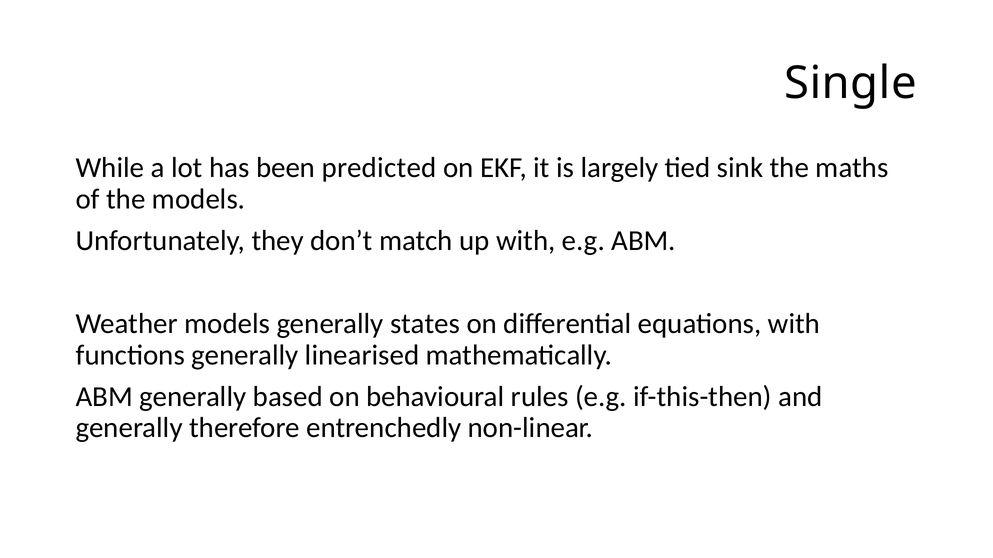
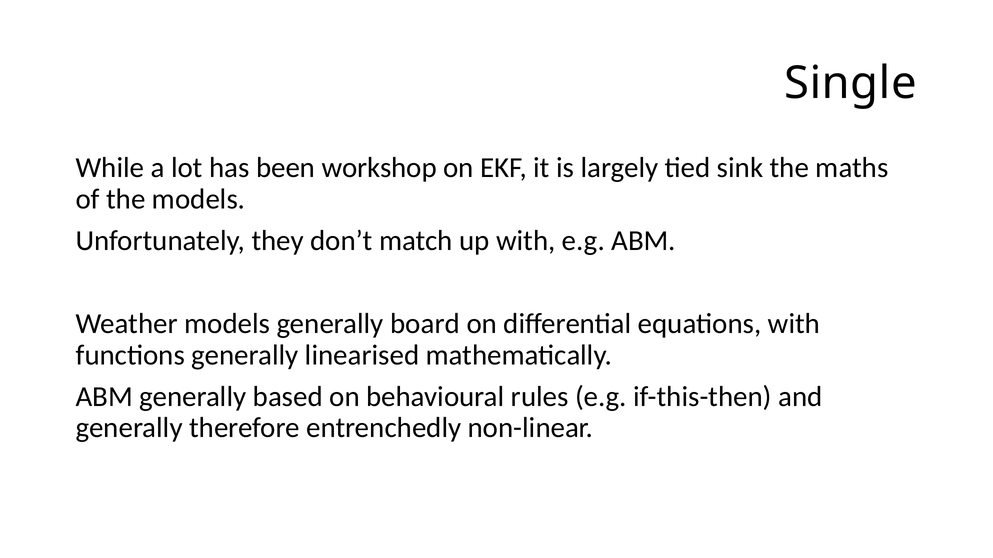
predicted: predicted -> workshop (379, 168)
states: states -> board (425, 324)
